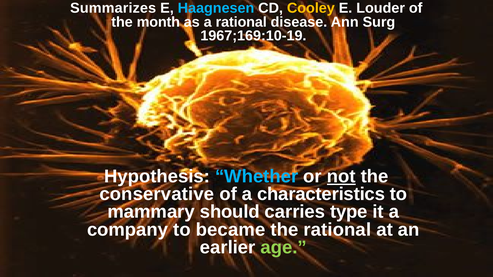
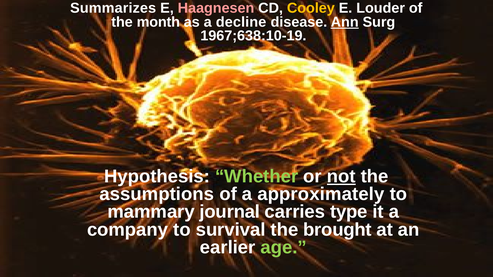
Haagnesen colour: light blue -> pink (216, 8)
a rational: rational -> decline (241, 22)
Ann underline: none -> present (345, 22)
1967;169:10-19: 1967;169:10-19 -> 1967;638:10-19 (253, 36)
Whether colour: light blue -> light green (257, 177)
conservative: conservative -> assumptions (157, 194)
characteristics: characteristics -> approximately (321, 194)
should: should -> journal (230, 212)
became: became -> survival (231, 230)
the rational: rational -> brought (338, 230)
